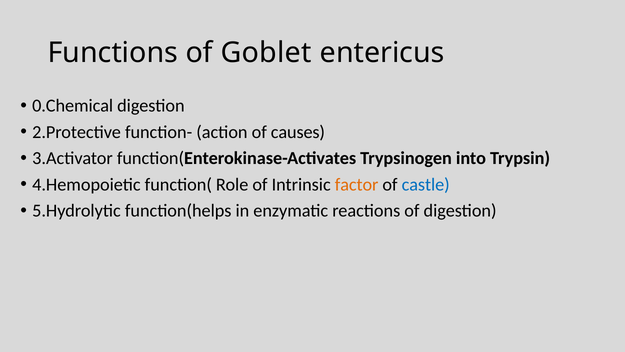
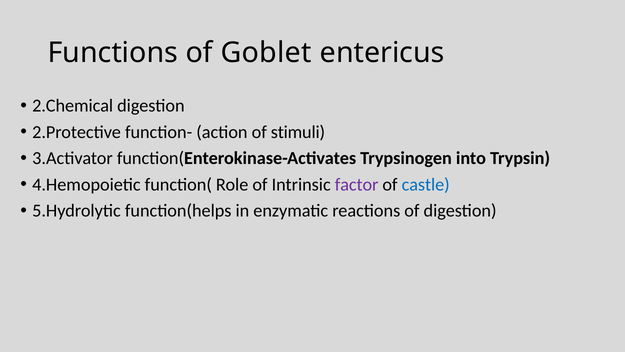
0.Chemical: 0.Chemical -> 2.Chemical (73, 106)
causes: causes -> stimuli (298, 132)
factor colour: orange -> purple (357, 184)
